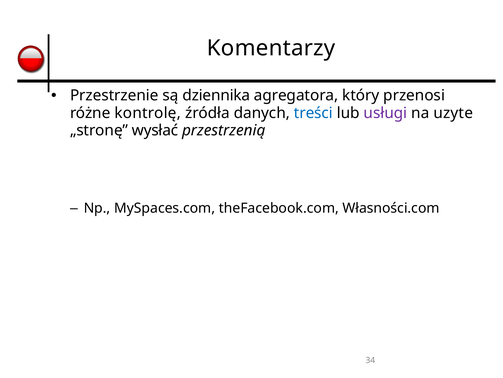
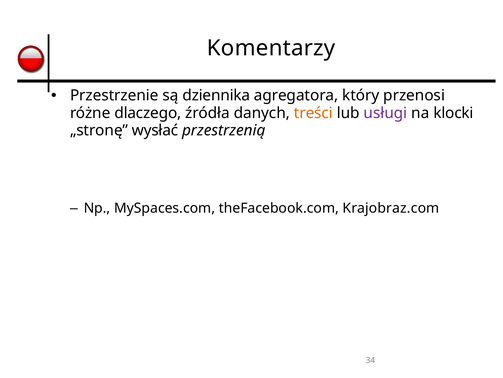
kontrolę: kontrolę -> dlaczego (148, 113)
treści colour: blue -> orange (313, 113)
uzyte: uzyte -> klocki (453, 113)
Własności.com: Własności.com -> Krajobraz.com (391, 208)
